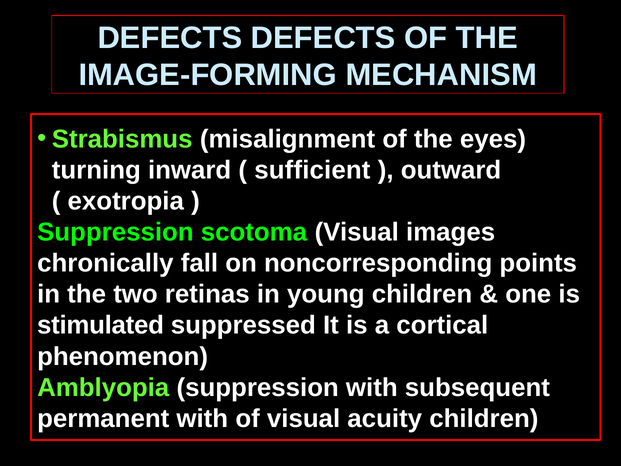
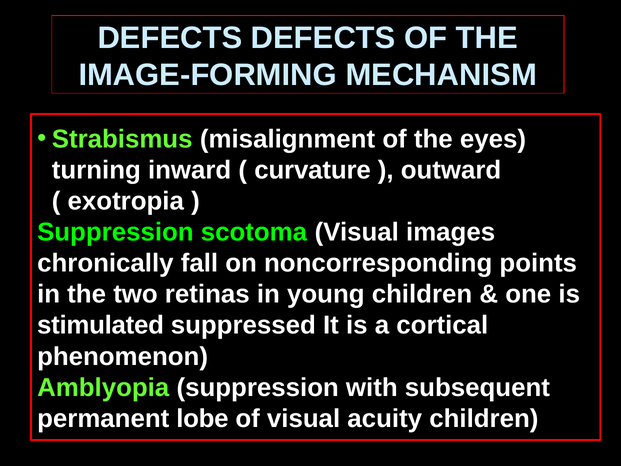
sufficient: sufficient -> curvature (313, 170)
permanent with: with -> lobe (202, 418)
